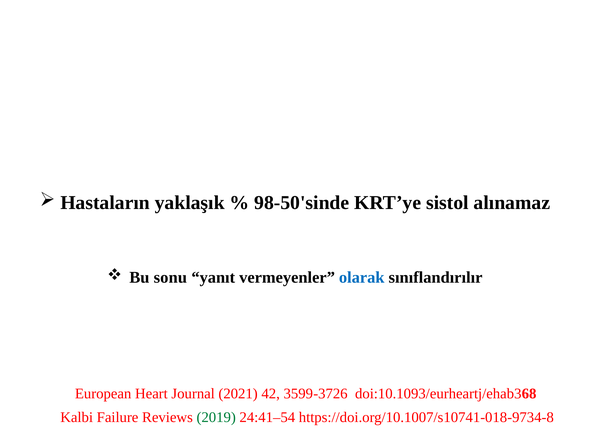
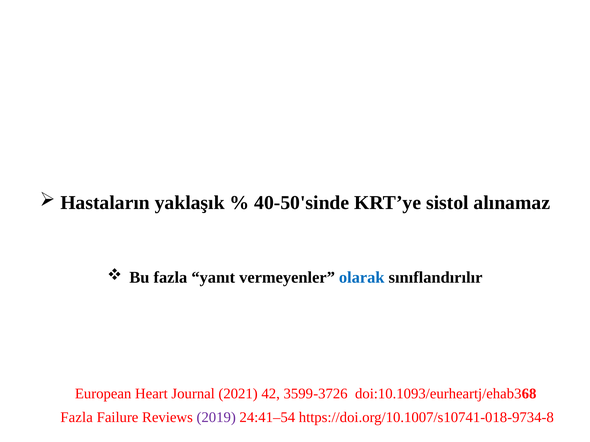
98-50'sinde: 98-50'sinde -> 40-50'sinde (302, 203)
Bu sonu: sonu -> fazla (170, 278)
Kalbi: Kalbi -> Fazla (77, 418)
2019 colour: green -> purple (216, 418)
